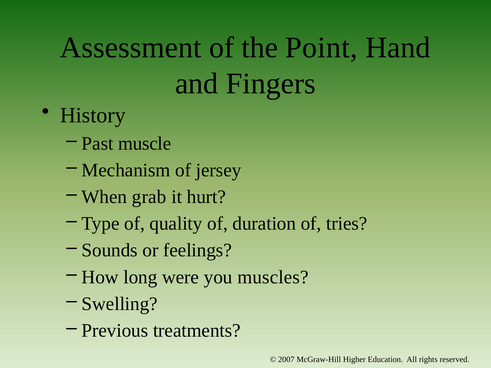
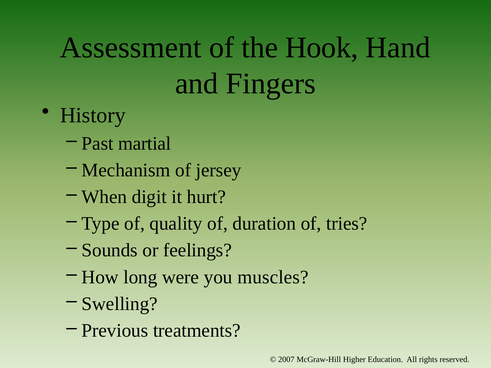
Point: Point -> Hook (322, 48)
muscle: muscle -> martial (145, 143)
grab: grab -> digit (149, 197)
